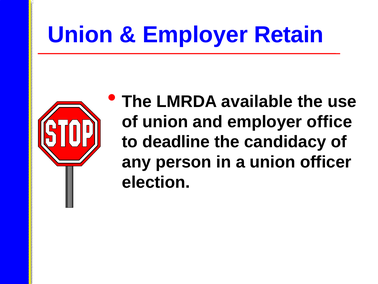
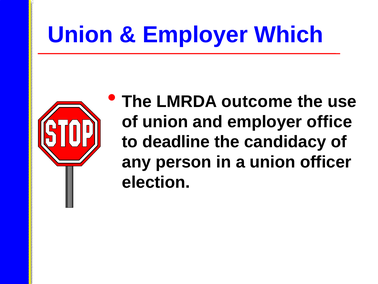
Retain: Retain -> Which (289, 35)
available: available -> outcome (257, 101)
